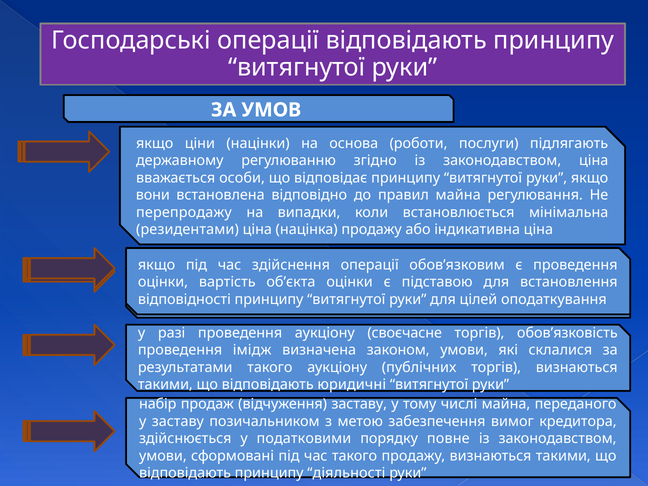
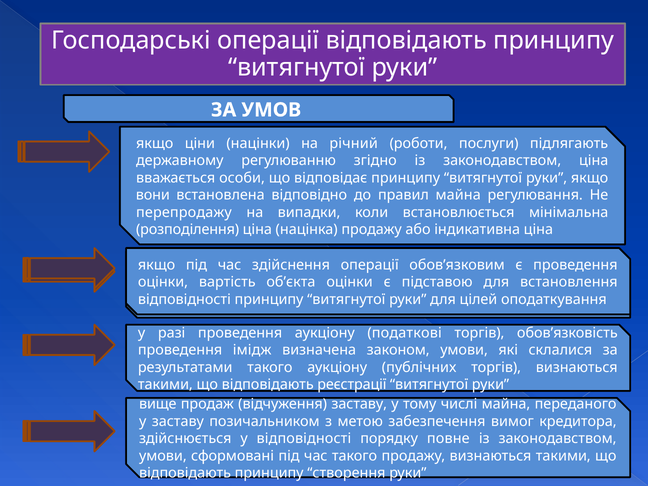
основа: основа -> річний (354, 143)
резидентами: резидентами -> розподілення (188, 230)
своєчасне: своєчасне -> податкові (405, 333)
юридичні: юридичні -> реєстрації (352, 385)
набір: набір -> вище (158, 404)
у податковими: податковими -> відповідності (304, 439)
діяльності: діяльності -> створення (346, 473)
